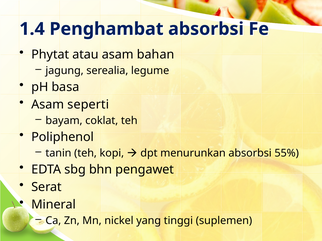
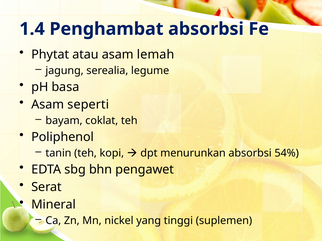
bahan: bahan -> lemah (156, 55)
55%: 55% -> 54% (287, 153)
